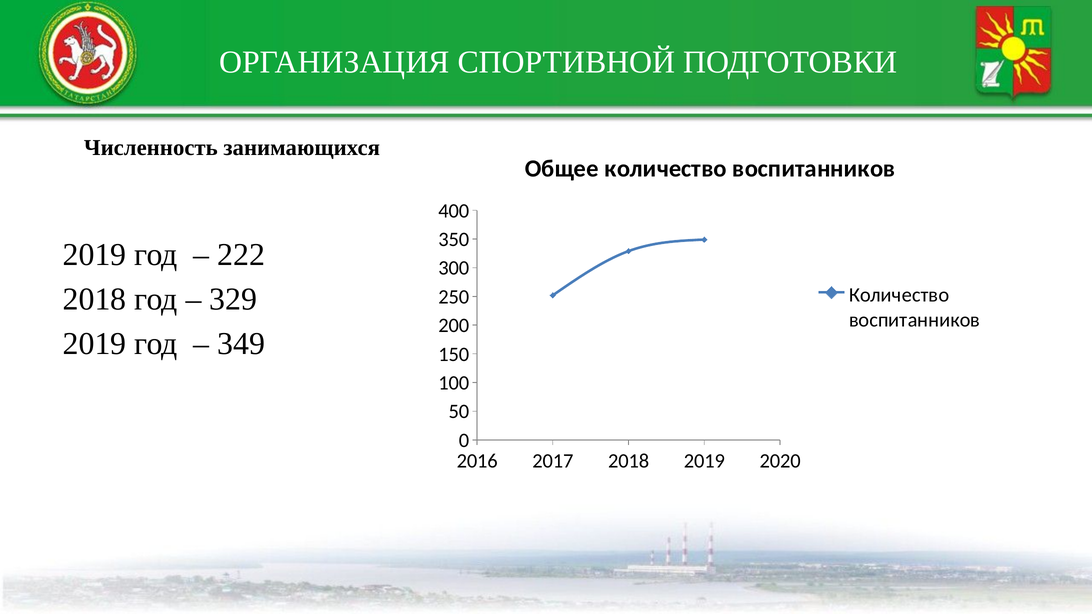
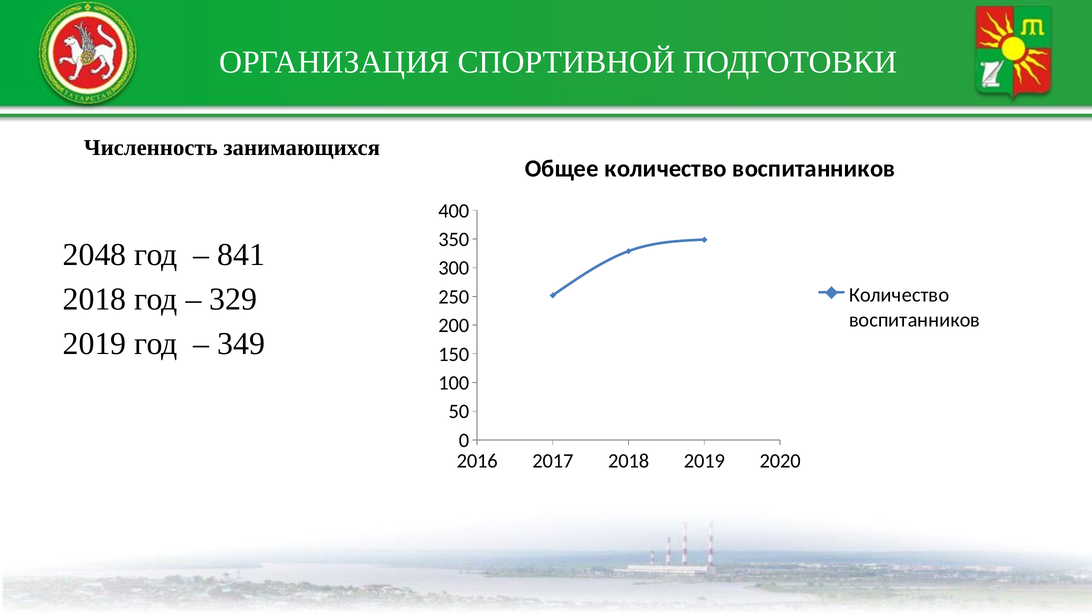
2019: 2019 -> 2048 (95, 255)
222: 222 -> 841 (241, 255)
